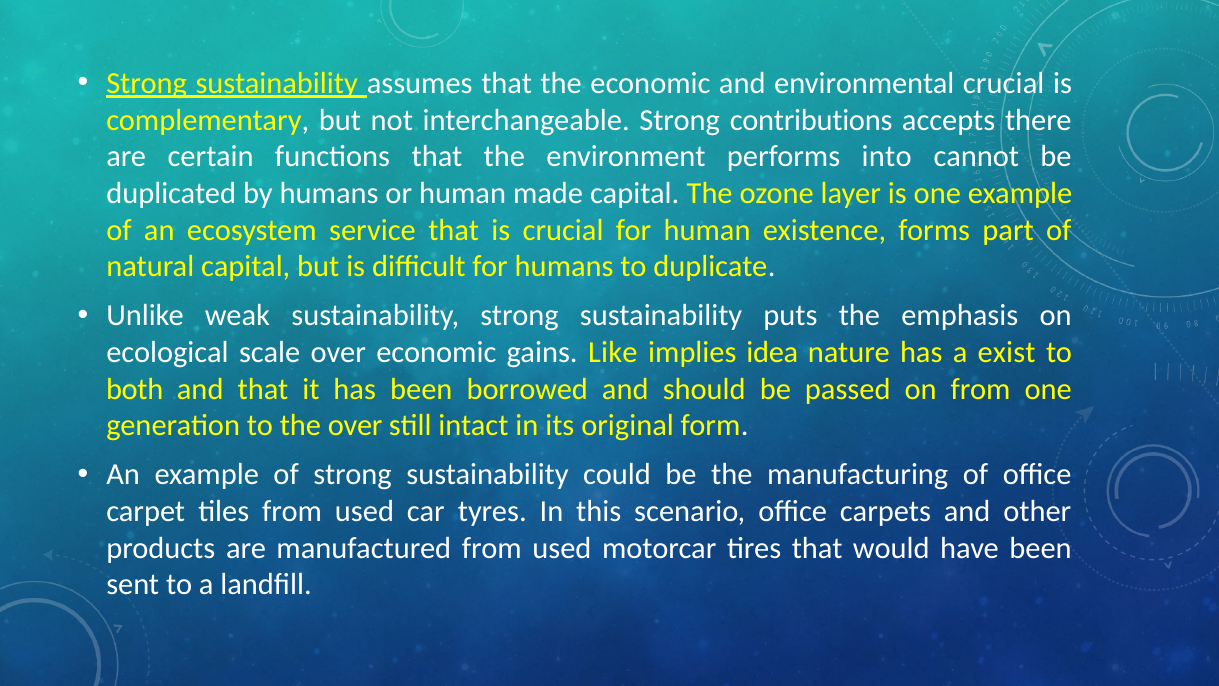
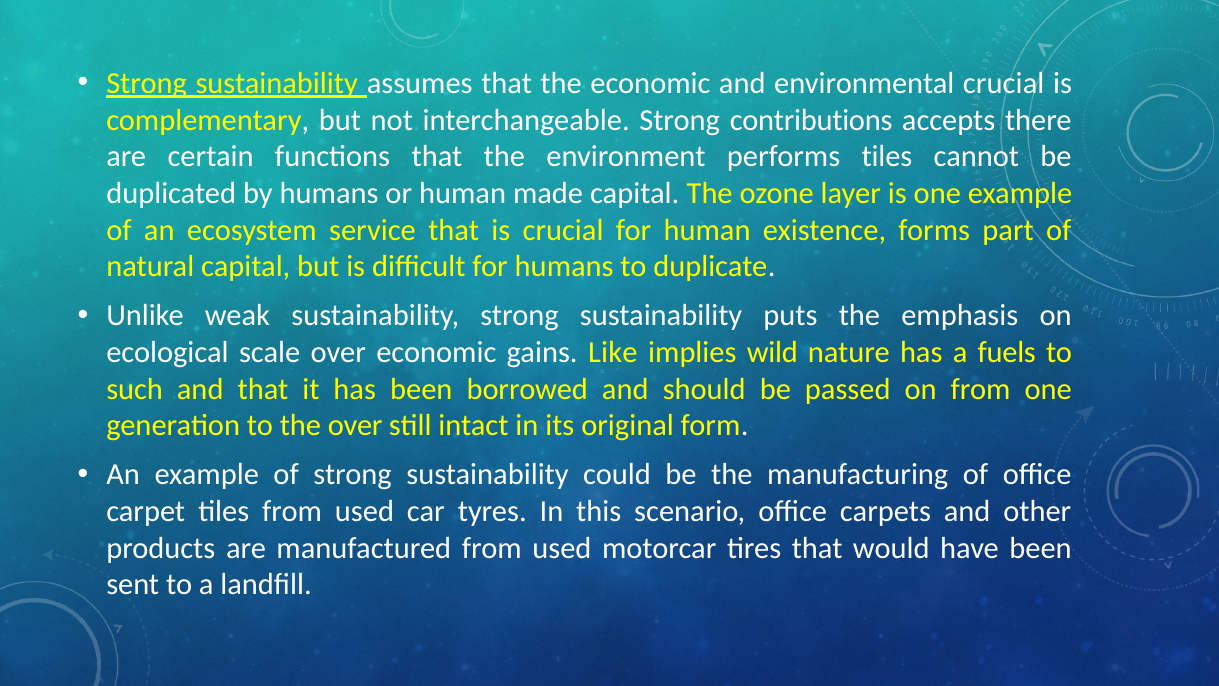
performs into: into -> tiles (887, 157)
idea: idea -> wild (772, 352)
exist: exist -> fuels (1007, 352)
both: both -> such (135, 389)
